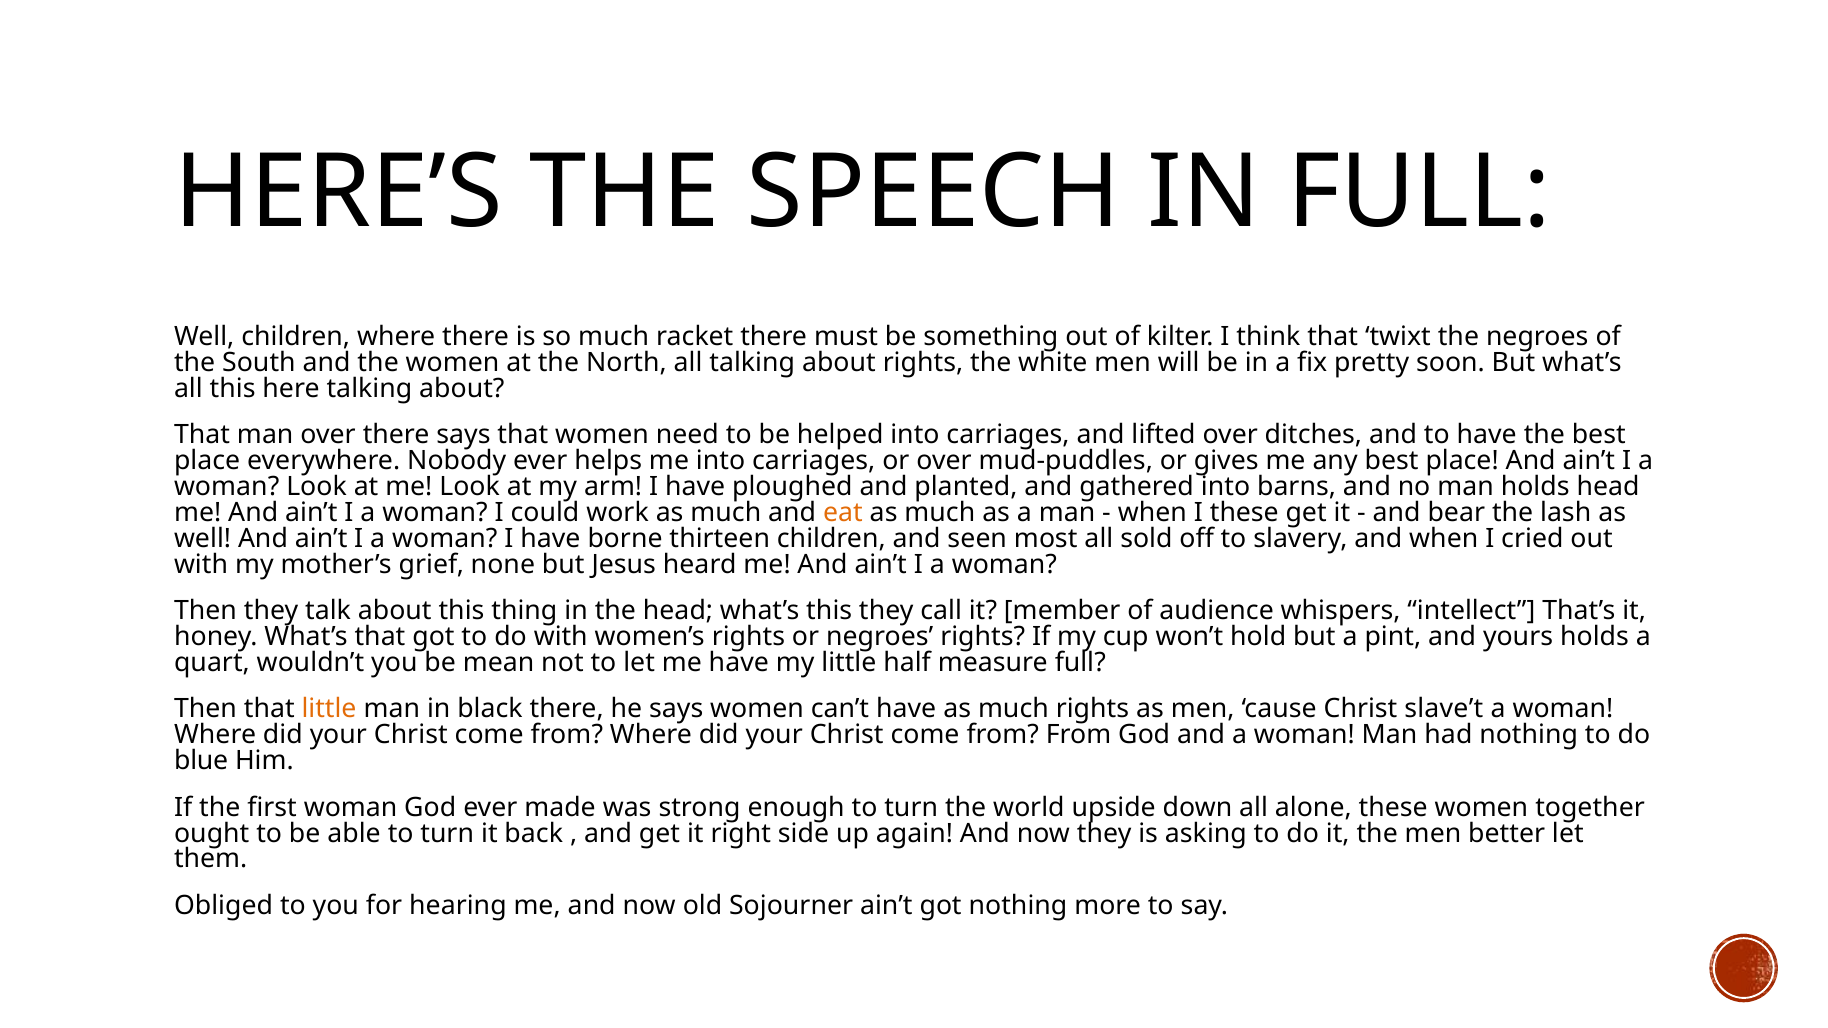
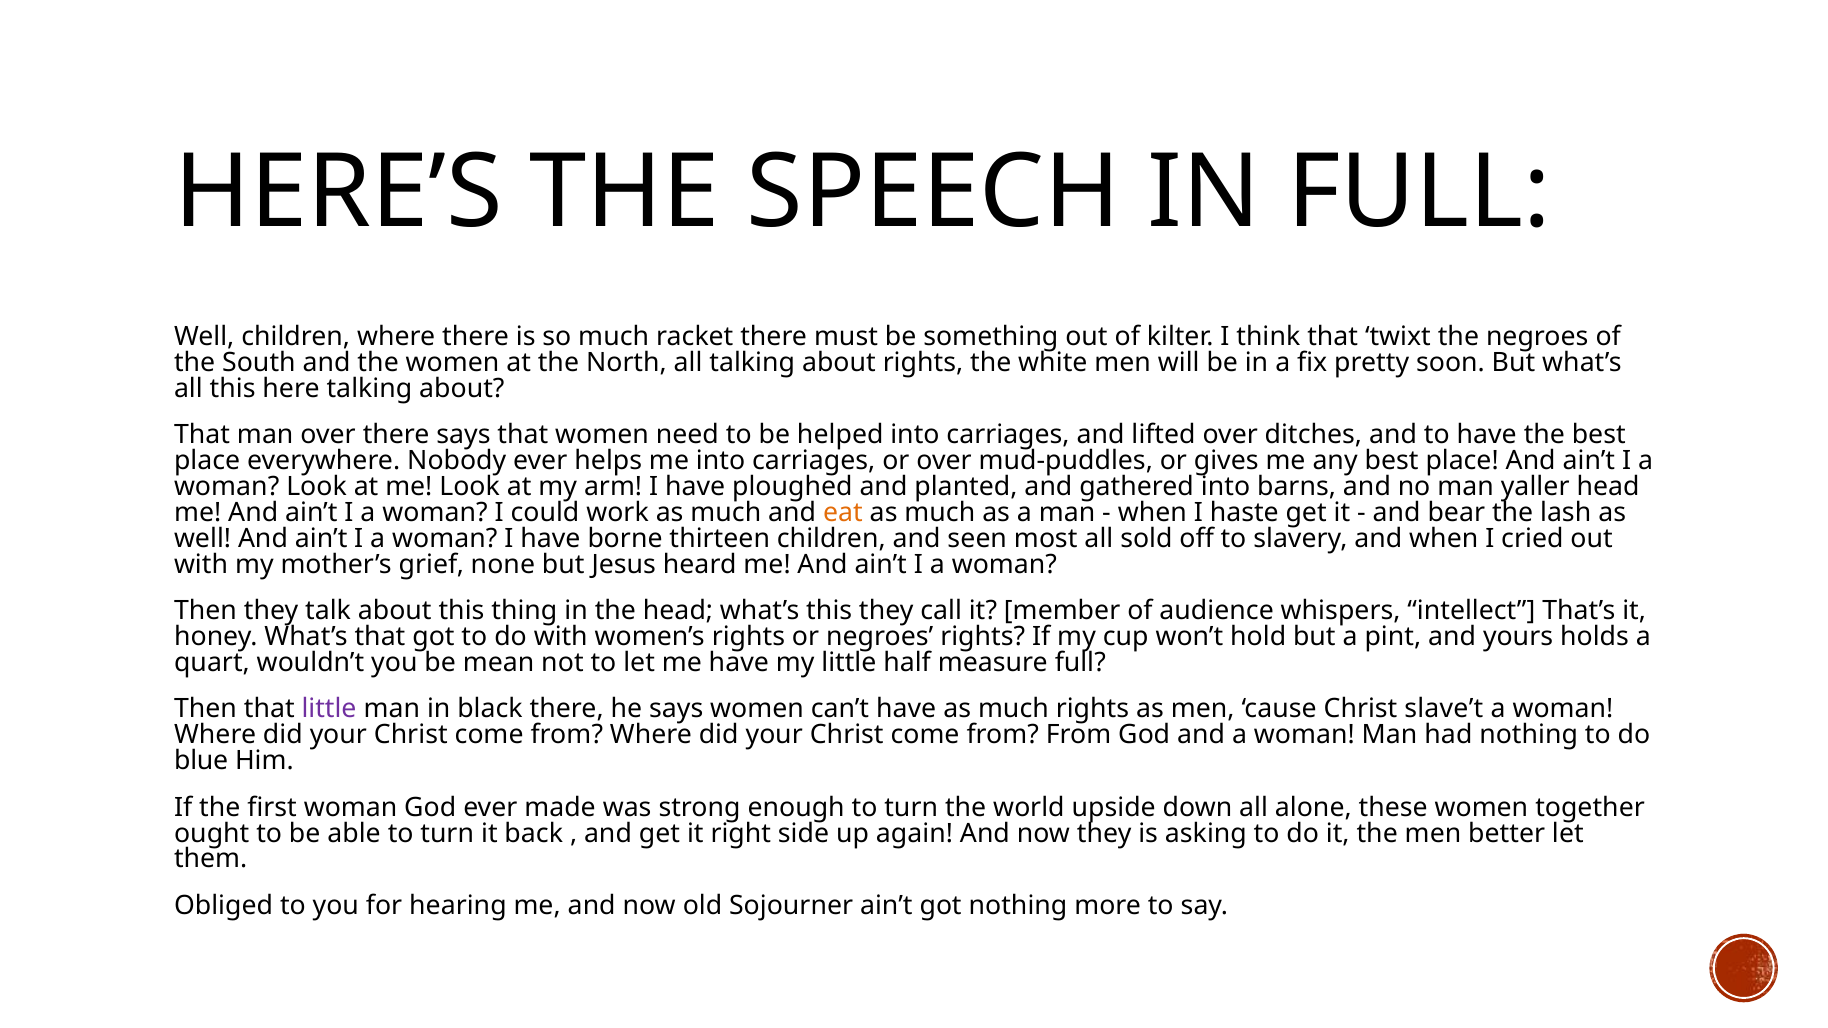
man holds: holds -> yaller (1535, 487)
I these: these -> haste (1244, 513)
little colour: orange -> purple (329, 709)
